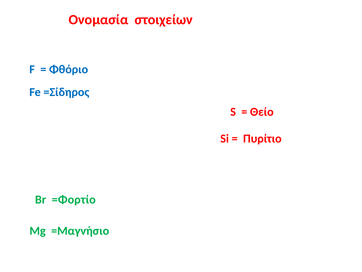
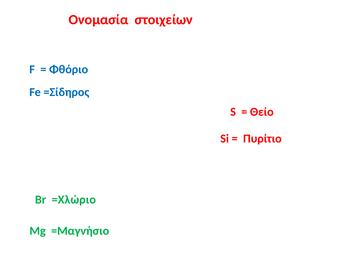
=Φορτίο: =Φορτίο -> =Χλώριο (74, 199)
